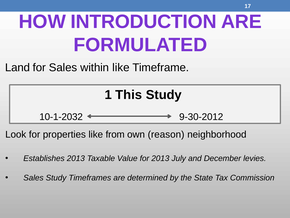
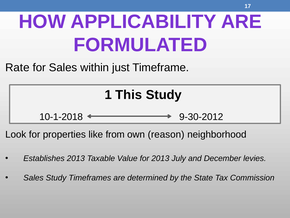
INTRODUCTION: INTRODUCTION -> APPLICABILITY (143, 22)
Land: Land -> Rate (17, 67)
within like: like -> just (121, 67)
10-1-2032: 10-1-2032 -> 10-1-2018 (61, 117)
